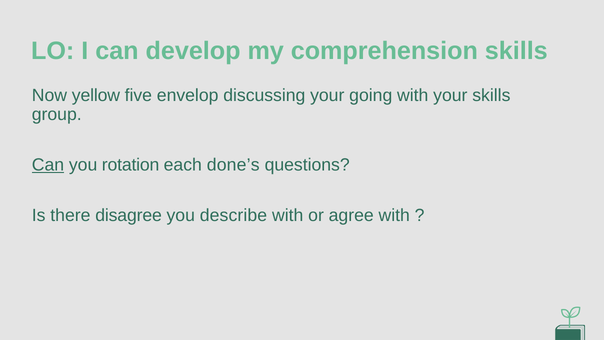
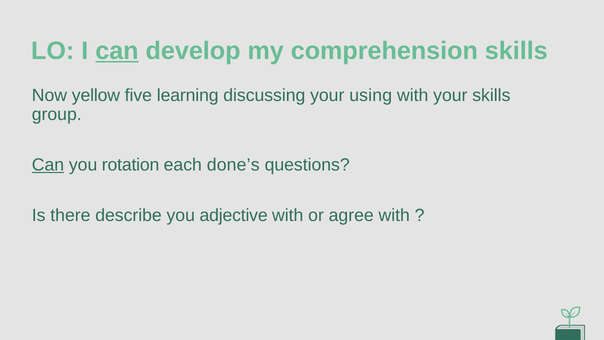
can underline: none -> present (117, 51)
envelop: envelop -> learning (188, 95)
going: going -> using (371, 95)
disagree: disagree -> describe (129, 216)
describe: describe -> adjective (234, 216)
